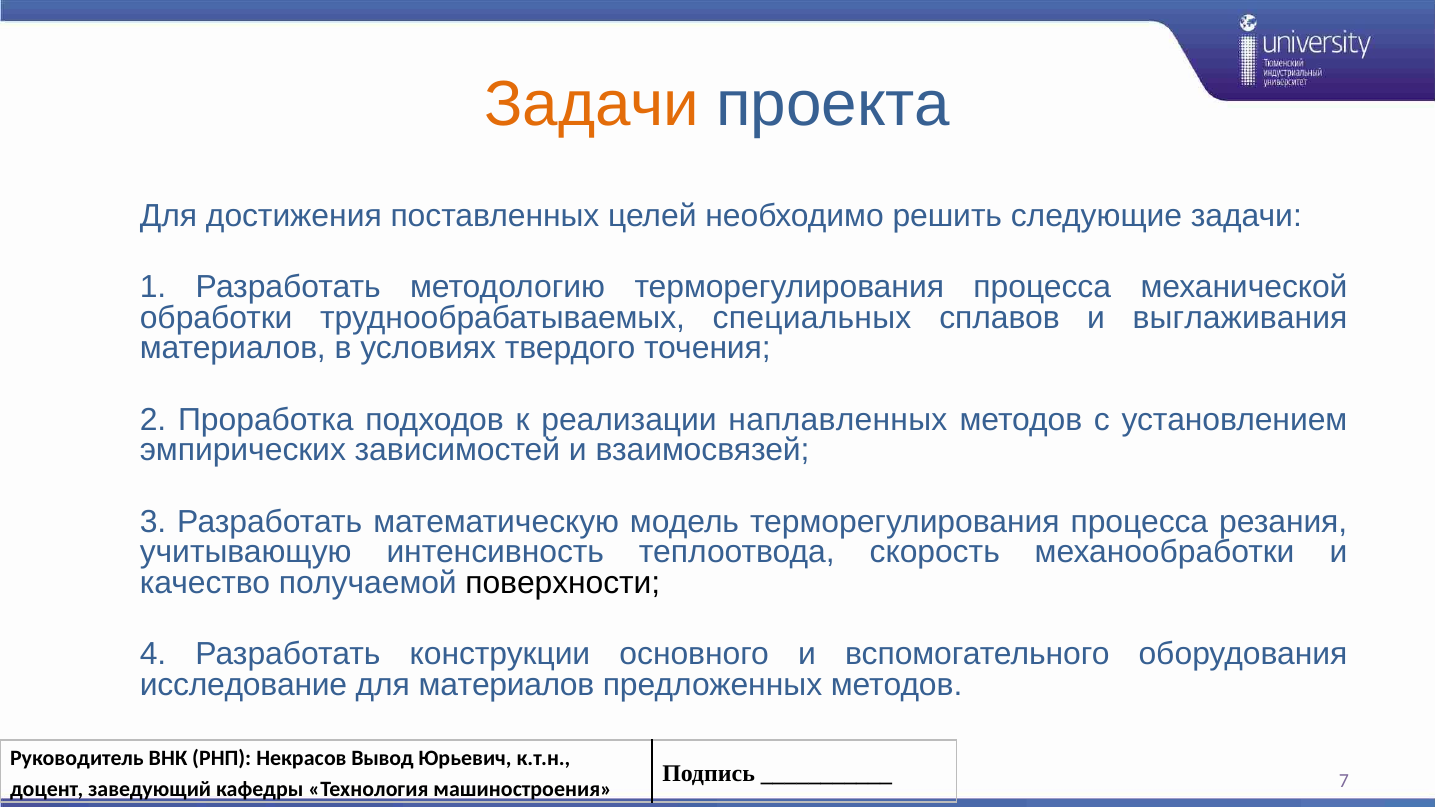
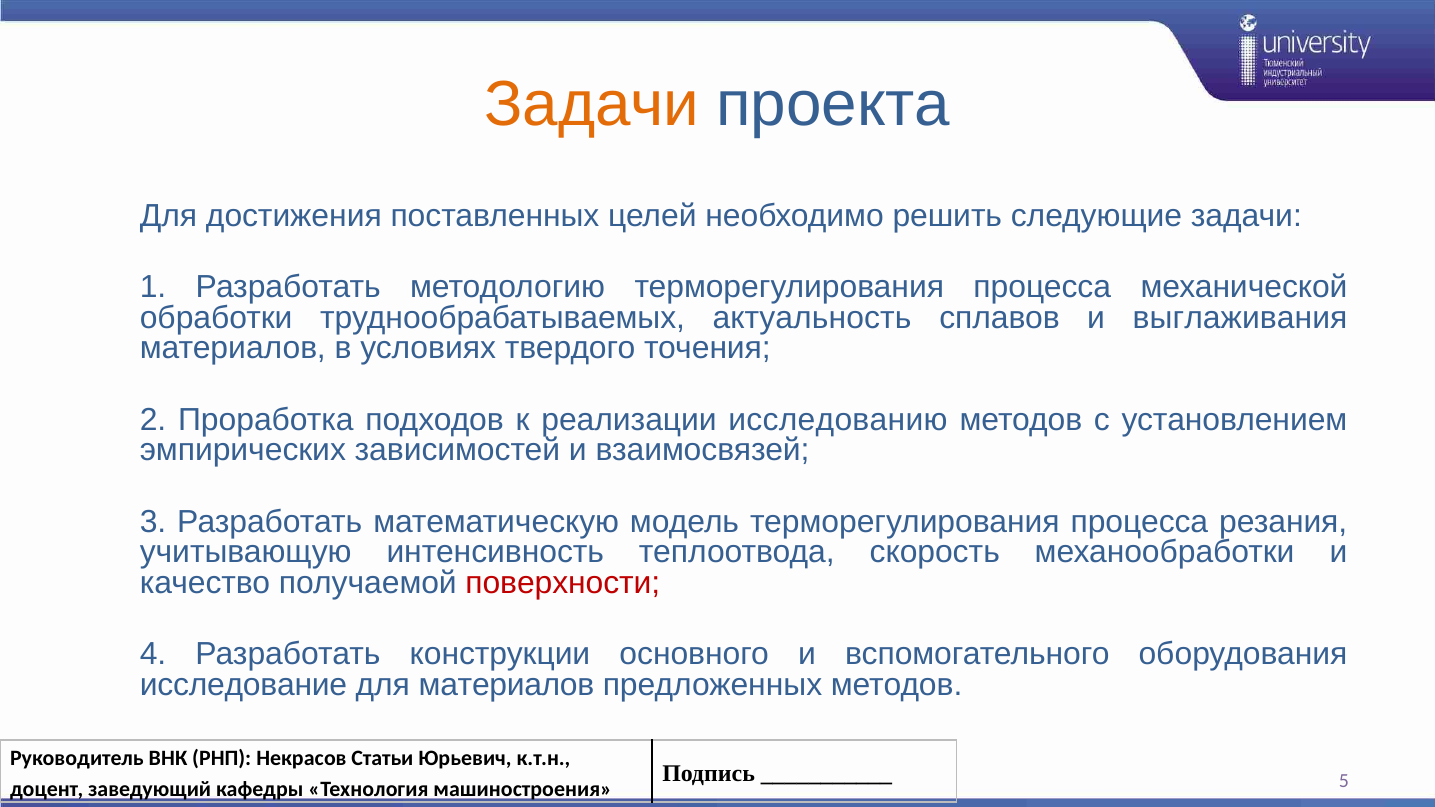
специальных: специальных -> актуальность (812, 318)
наплавленных: наплавленных -> исследованию (838, 420)
поверхности colour: black -> red (563, 583)
Вывод: Вывод -> Статьи (382, 758)
7: 7 -> 5 (1344, 781)
